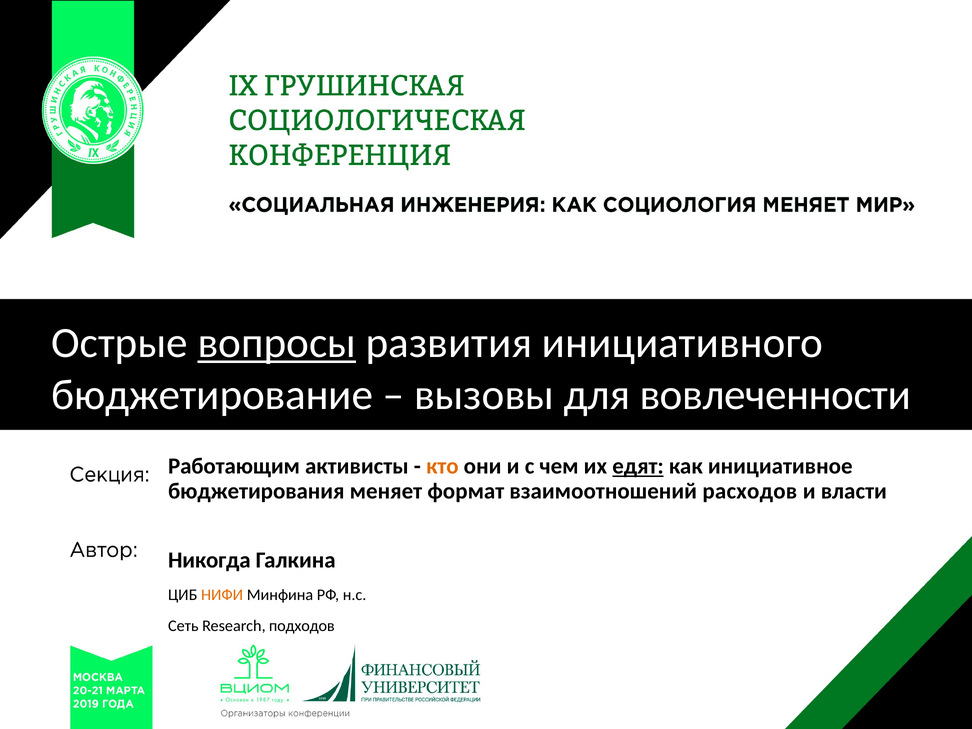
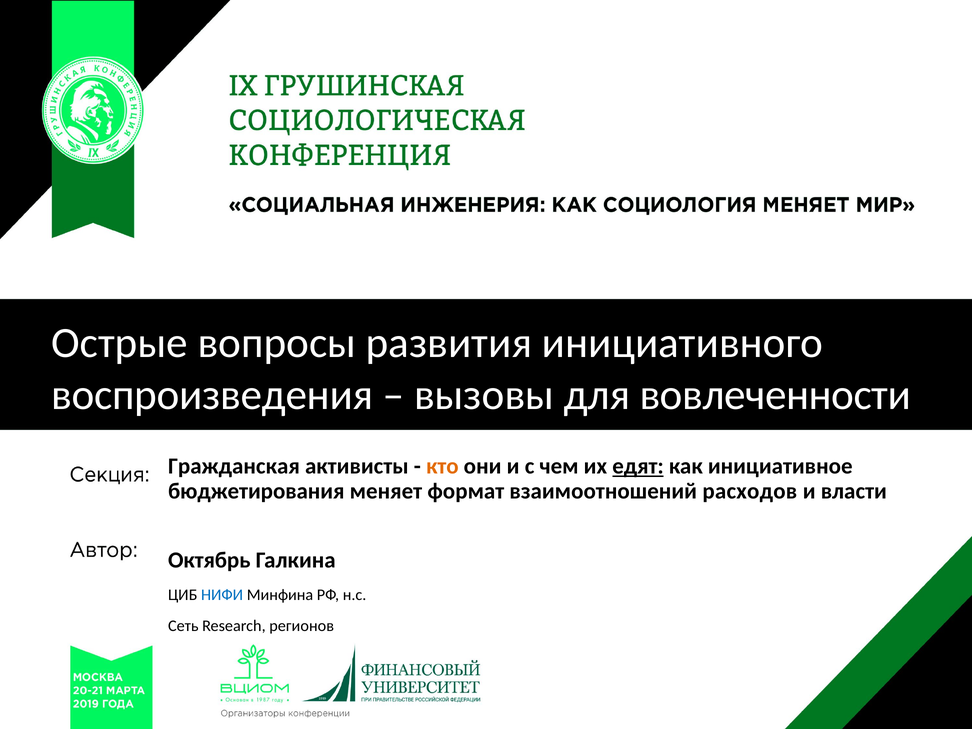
вопросы underline: present -> none (277, 343)
бюджетирование: бюджетирование -> воспроизведения (212, 395)
Работающим: Работающим -> Гражданская (234, 466)
Никогда: Никогда -> Октябрь (209, 560)
НИФИ colour: orange -> blue (222, 595)
подходов: подходов -> регионов (302, 626)
